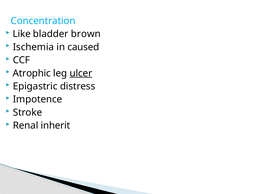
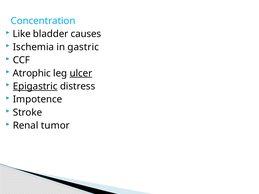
brown: brown -> causes (86, 34)
caused: caused -> gastric (83, 47)
Epigastric underline: none -> present (35, 86)
inherit: inherit -> tumor (55, 126)
